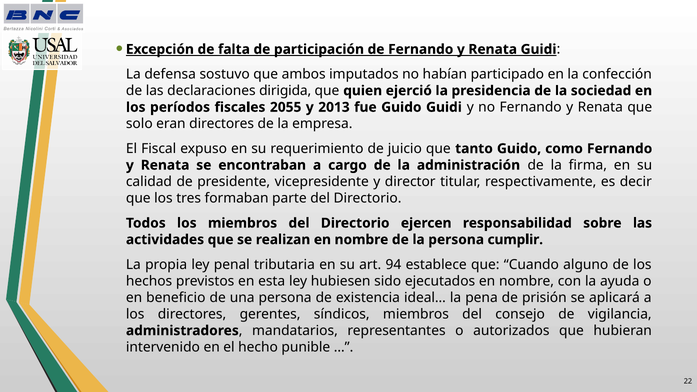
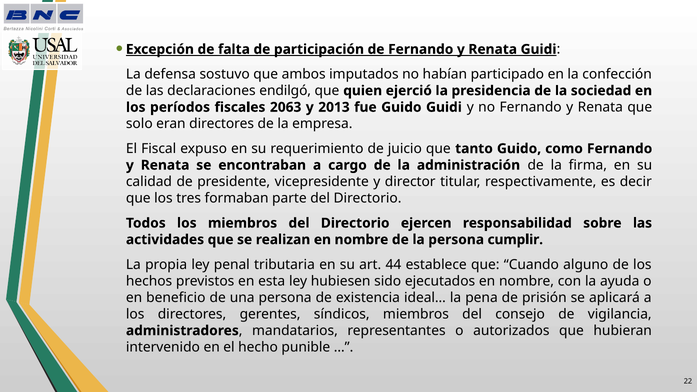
dirigida: dirigida -> endilgó (285, 91)
2055: 2055 -> 2063 (286, 107)
94: 94 -> 44 (393, 265)
